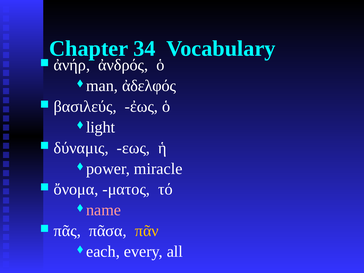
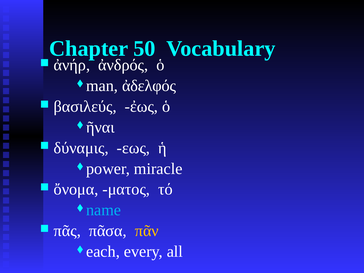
34: 34 -> 50 (144, 49)
light: light -> ῆναι (100, 127)
name colour: pink -> light blue (104, 210)
